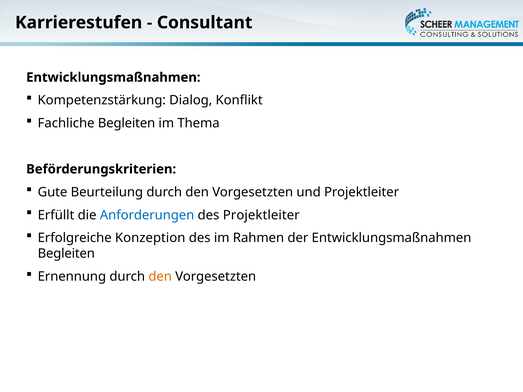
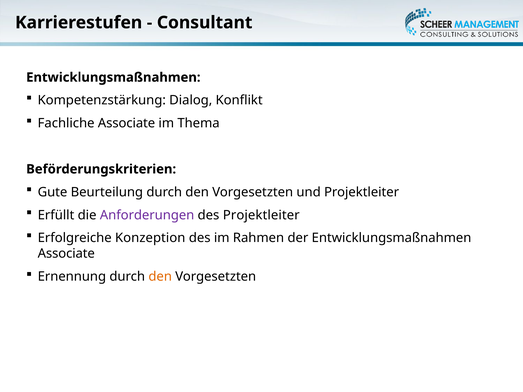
Fachliche Begleiten: Begleiten -> Associate (127, 123)
Anforderungen colour: blue -> purple (147, 215)
Begleiten: Begleiten -> Associate (66, 254)
